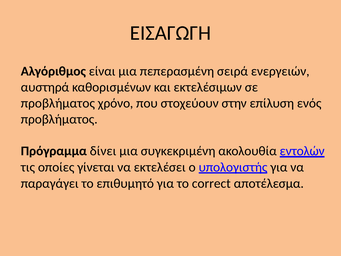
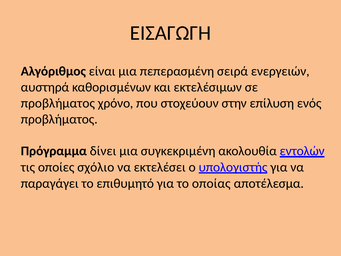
γίνεται: γίνεται -> σχόλιο (96, 167)
correct: correct -> οποίας (211, 183)
